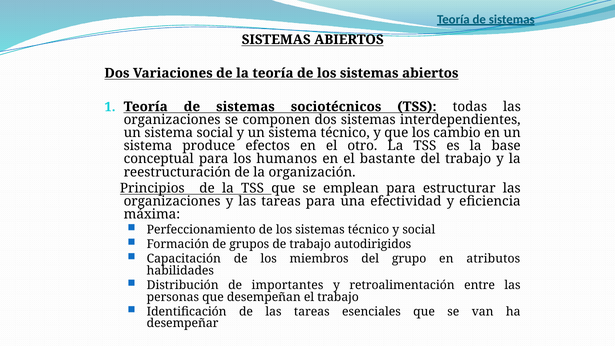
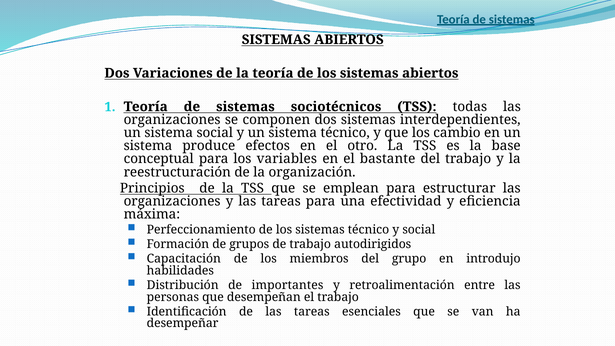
humanos: humanos -> variables (287, 159)
atributos: atributos -> introdujo (493, 259)
